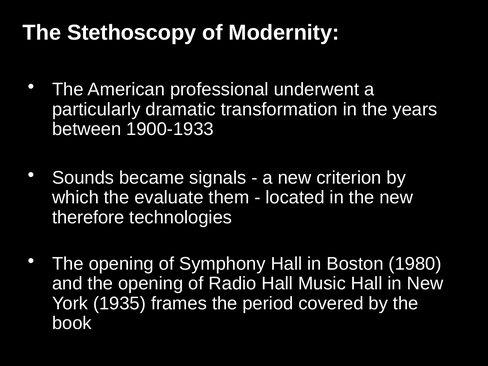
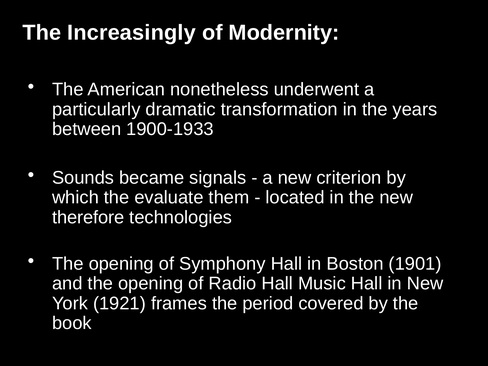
Stethoscopy: Stethoscopy -> Increasingly (132, 33)
professional: professional -> nonetheless (219, 90)
1980: 1980 -> 1901 (415, 264)
1935: 1935 -> 1921 (119, 303)
